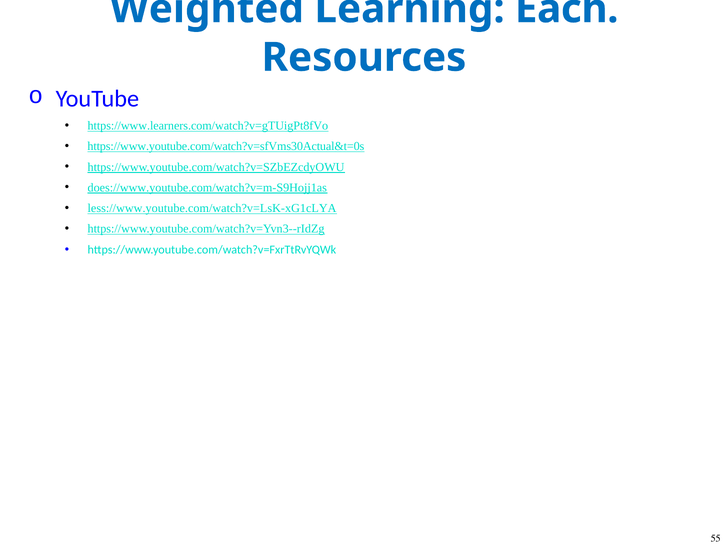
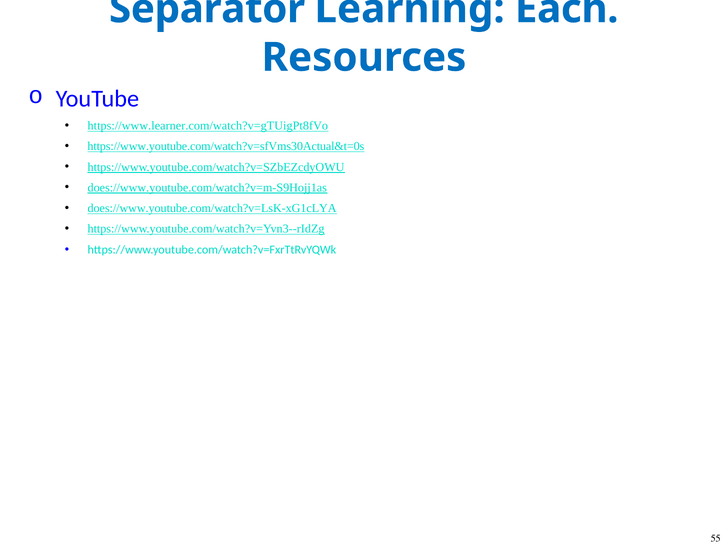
Weighted: Weighted -> Separator (207, 9)
https://www.learners.com/watch?v=gTUigPt8fVo: https://www.learners.com/watch?v=gTUigPt8fVo -> https://www.learner.com/watch?v=gTUigPt8fVo (208, 126)
less://www.youtube.com/watch?v=LsK-xG1cLYA: less://www.youtube.com/watch?v=LsK-xG1cLYA -> does://www.youtube.com/watch?v=LsK-xG1cLYA (212, 208)
